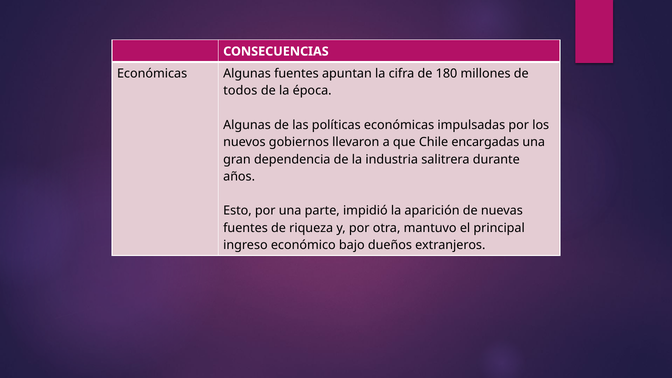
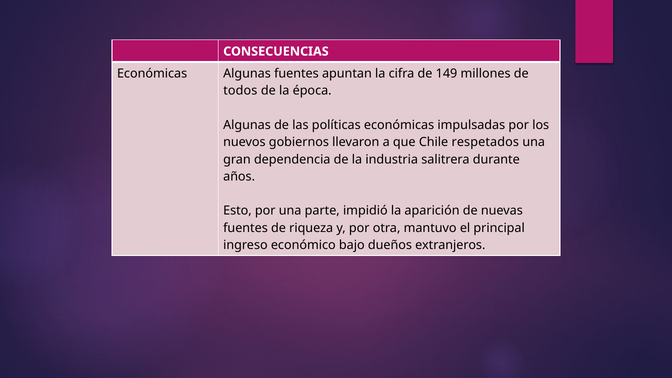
180: 180 -> 149 (446, 74)
encargadas: encargadas -> respetados (485, 142)
